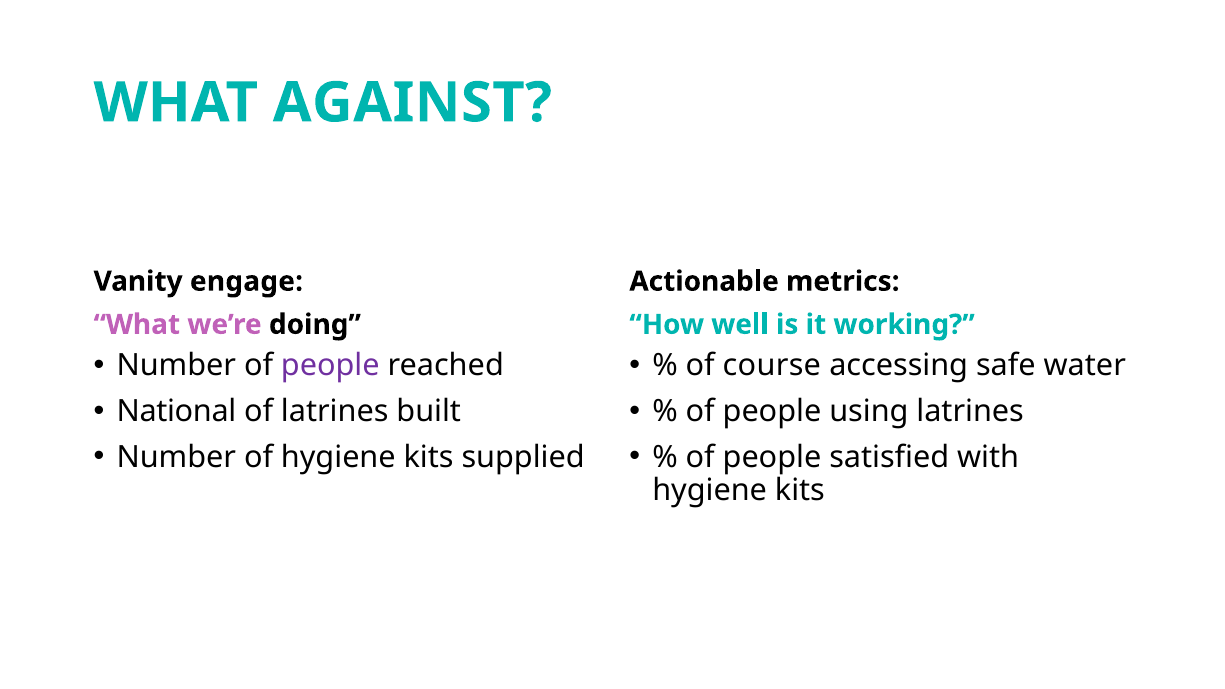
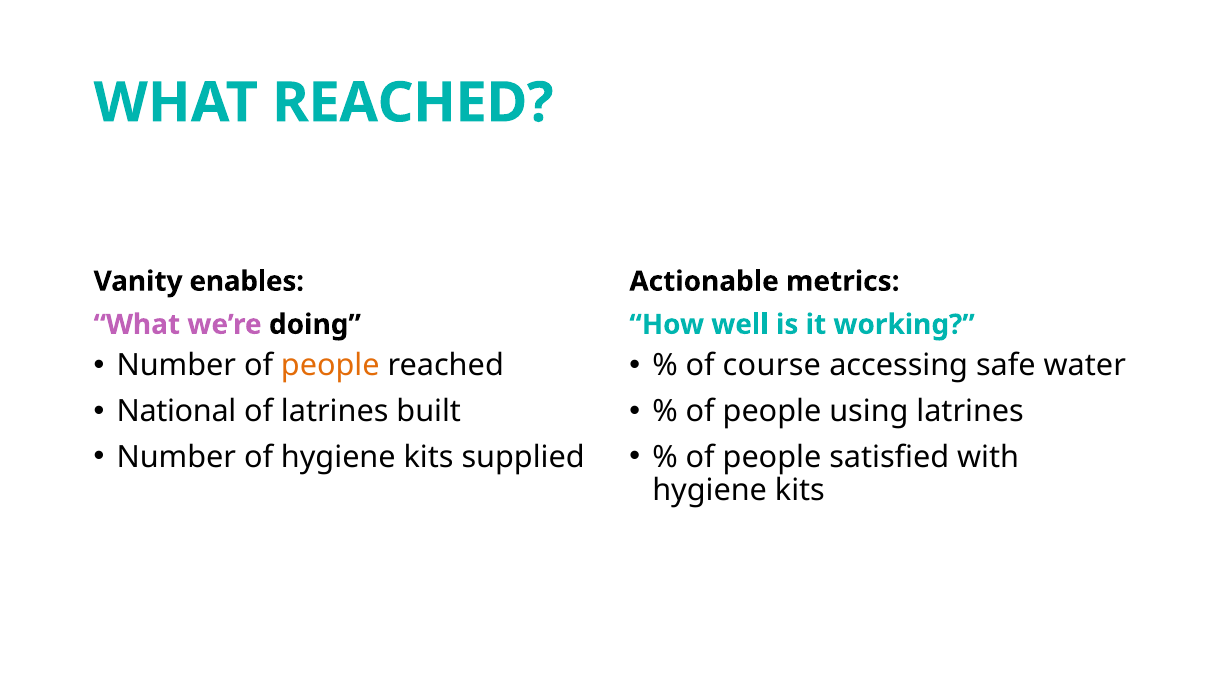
WHAT AGAINST: AGAINST -> REACHED (413, 103)
engage: engage -> enables (247, 281)
people colour: purple -> orange (330, 365)
